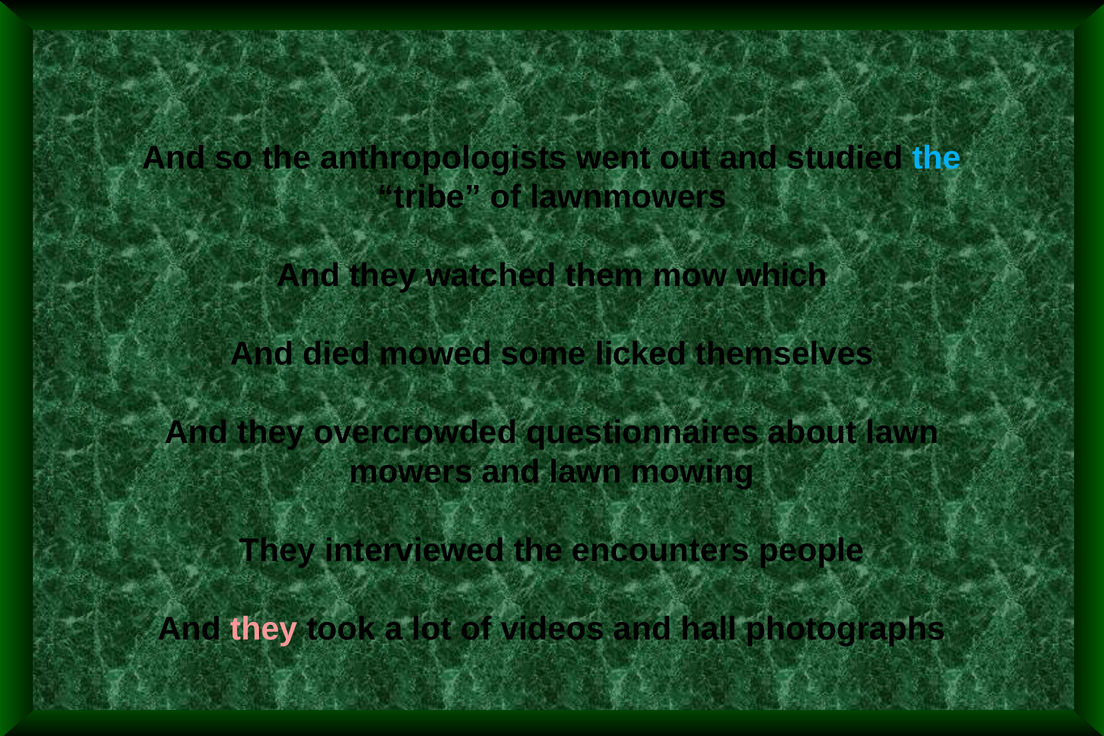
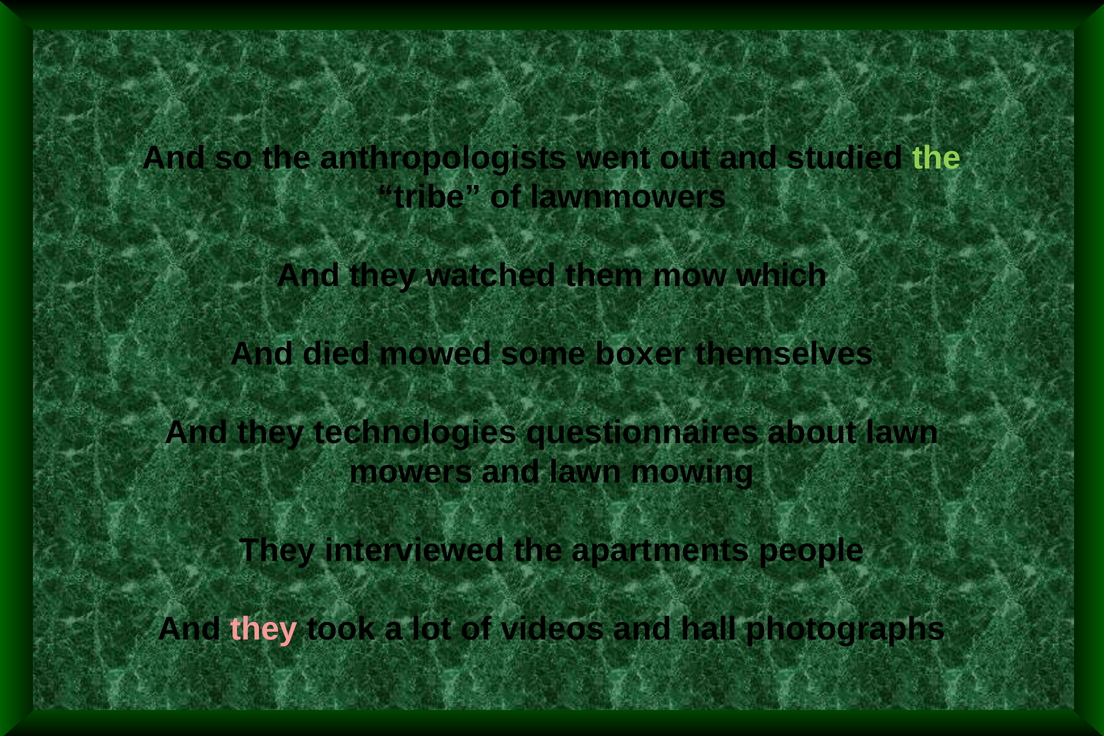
the colour: light blue -> light green (937, 158)
licked: licked -> boxer (641, 354)
overcrowded: overcrowded -> technologies (415, 433)
encounters: encounters -> apartments (661, 550)
